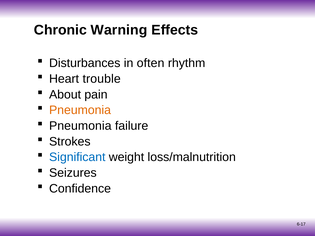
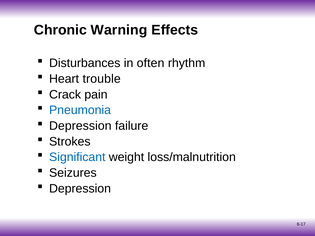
About: About -> Crack (65, 95)
Pneumonia colour: orange -> blue (80, 110)
Pneumonia: Pneumonia -> Depression (80, 126)
Confidence: Confidence -> Depression (80, 189)
